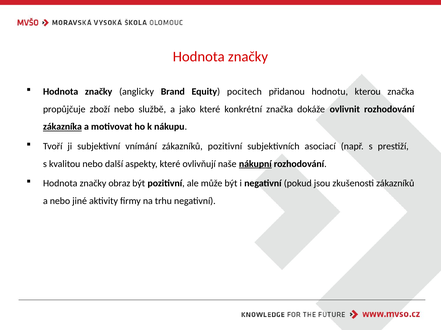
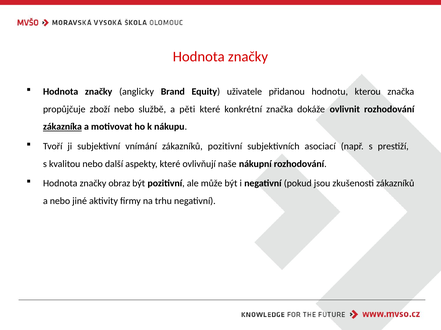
pocitech: pocitech -> uživatele (244, 92)
jako: jako -> pěti (187, 109)
nákupní underline: present -> none (255, 164)
